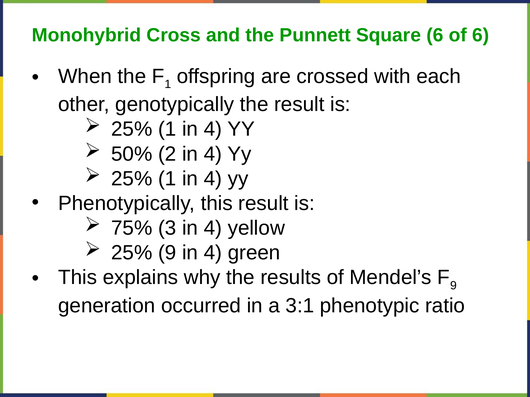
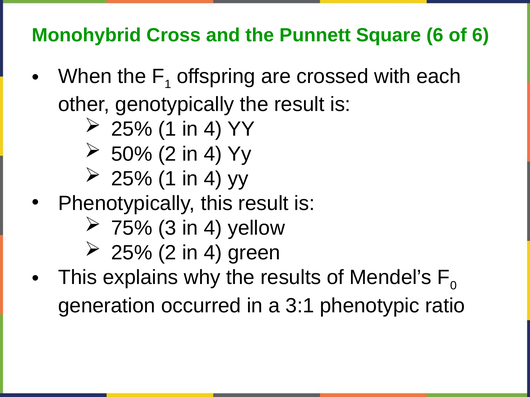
25% 9: 9 -> 2 (167, 253)
9: 9 -> 0 (453, 286)
